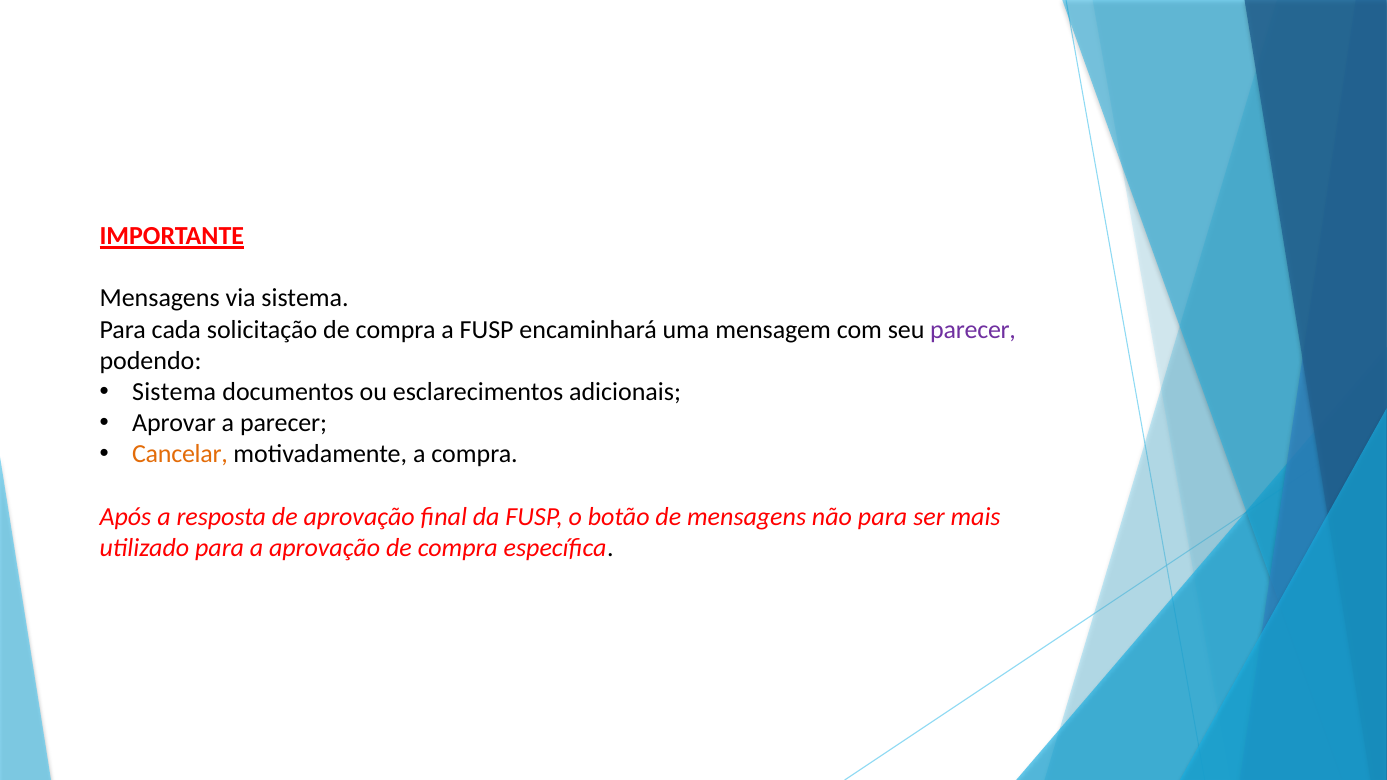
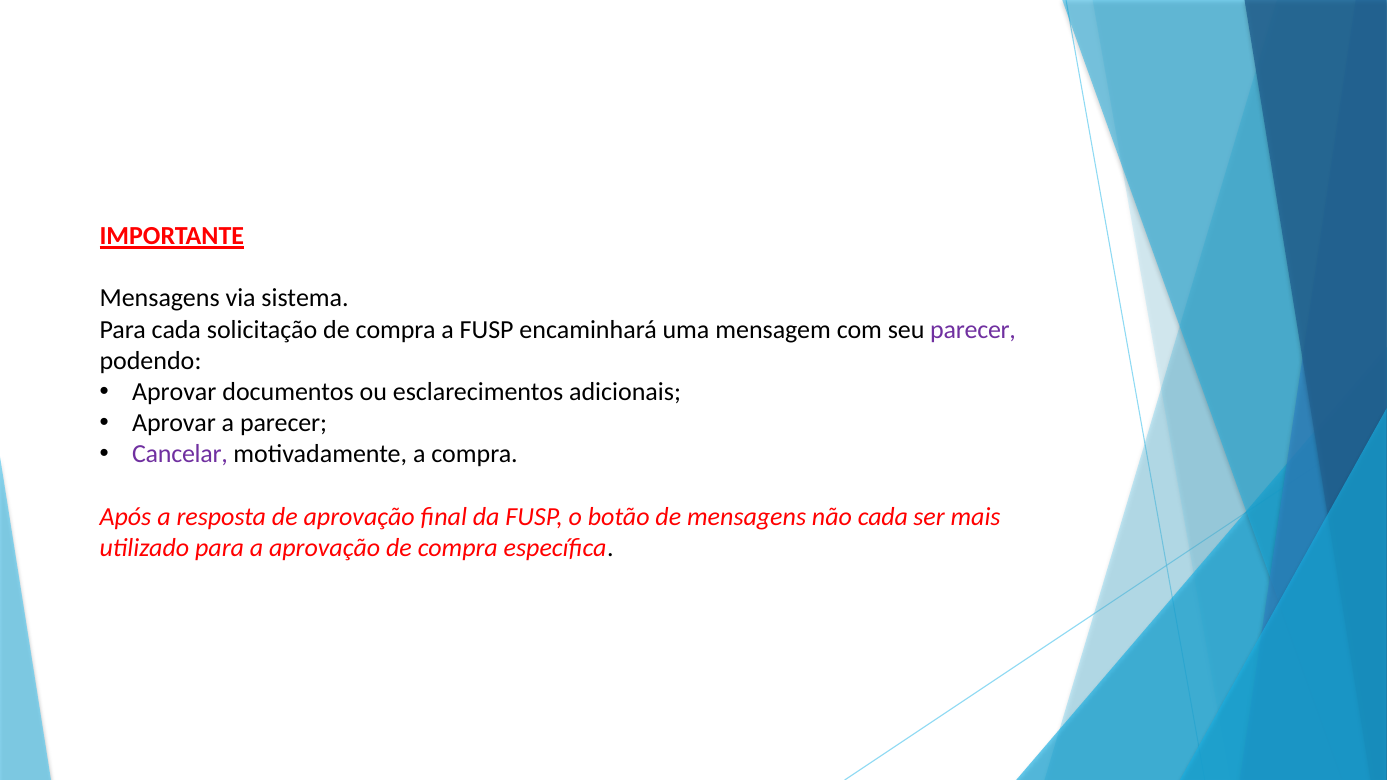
Sistema: Sistema -> Aprovar (174, 392)
Cancelar colour: orange -> purple (180, 454)
não para: para -> cada (883, 517)
